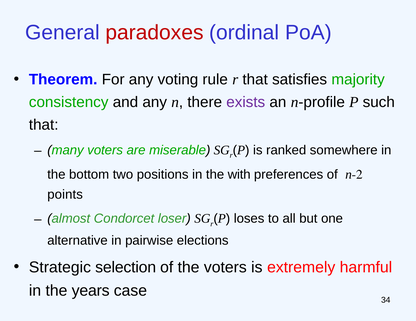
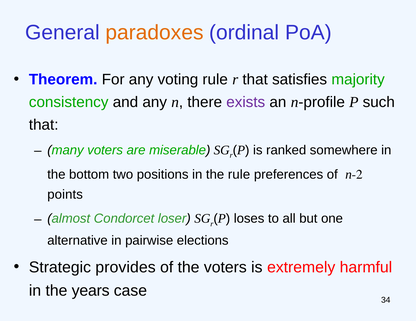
paradoxes colour: red -> orange (155, 33)
the with: with -> rule (239, 175)
selection: selection -> provides (126, 268)
